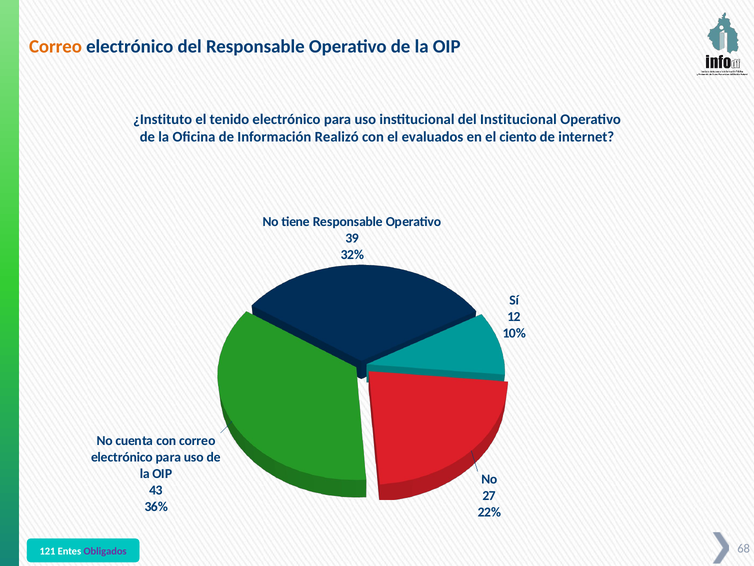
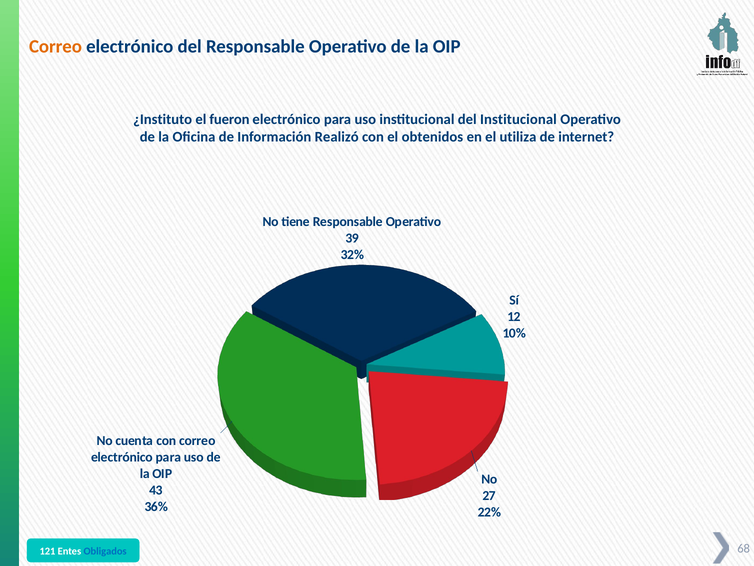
tenido: tenido -> fueron (229, 119)
evaluados: evaluados -> obtenidos (432, 137)
ciento: ciento -> utiliza (518, 137)
Obligados colour: purple -> blue (105, 551)
